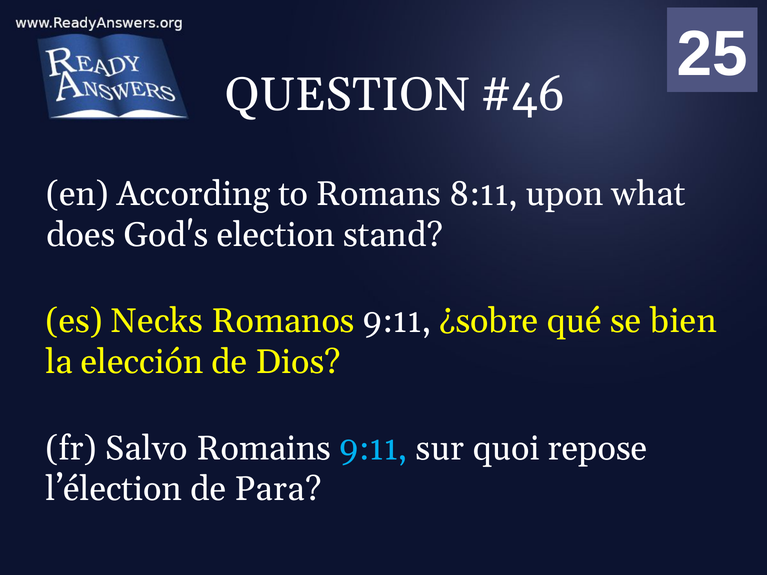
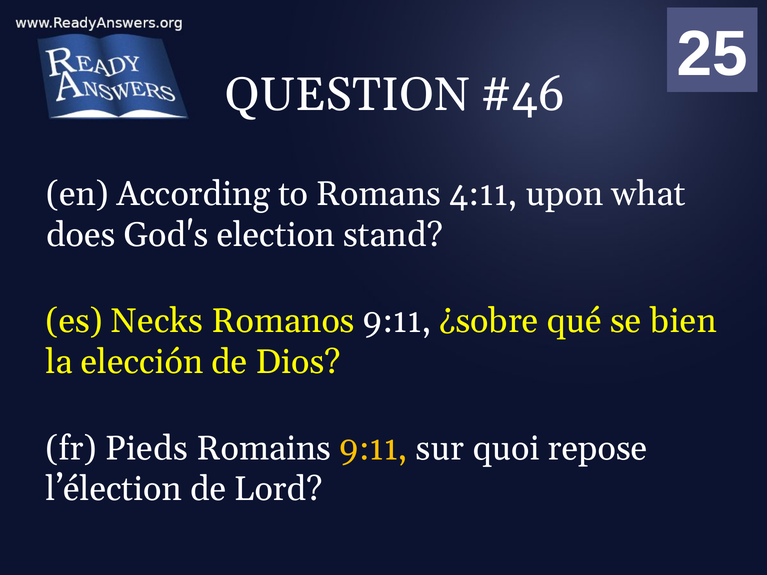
8:11: 8:11 -> 4:11 (483, 194)
Salvo: Salvo -> Pieds (146, 448)
9:11 colour: light blue -> yellow (373, 448)
Para: Para -> Lord (278, 489)
